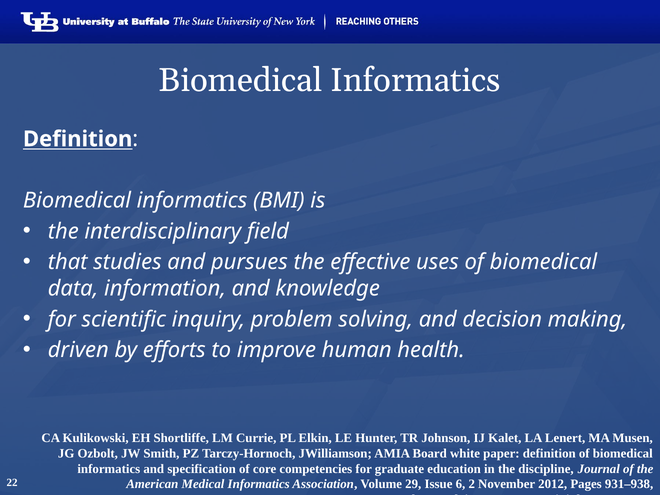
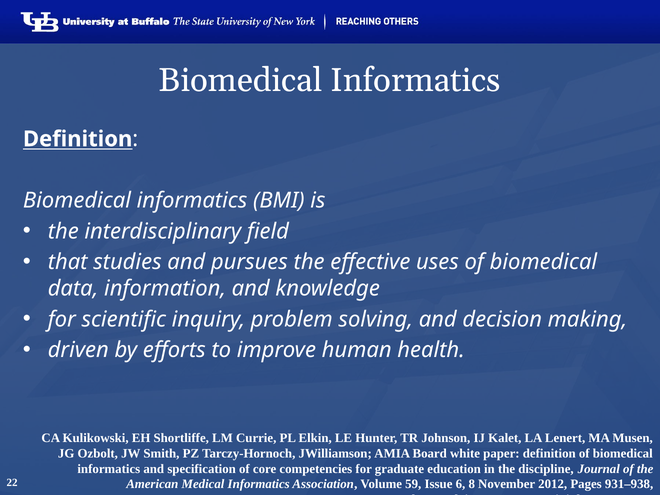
29: 29 -> 59 (413, 484)
2: 2 -> 8 (472, 484)
